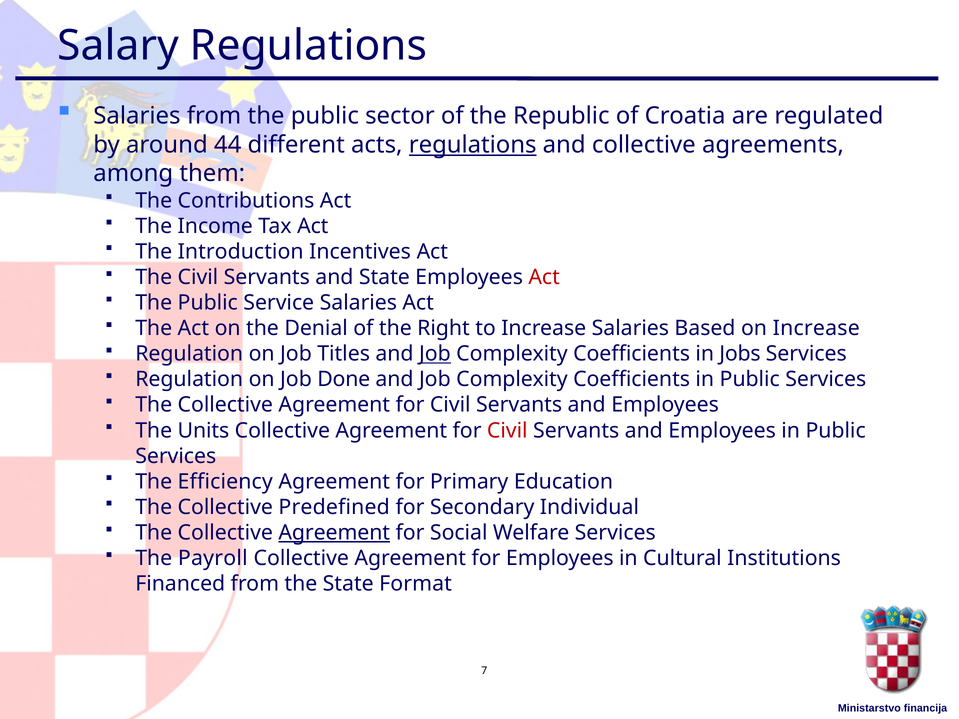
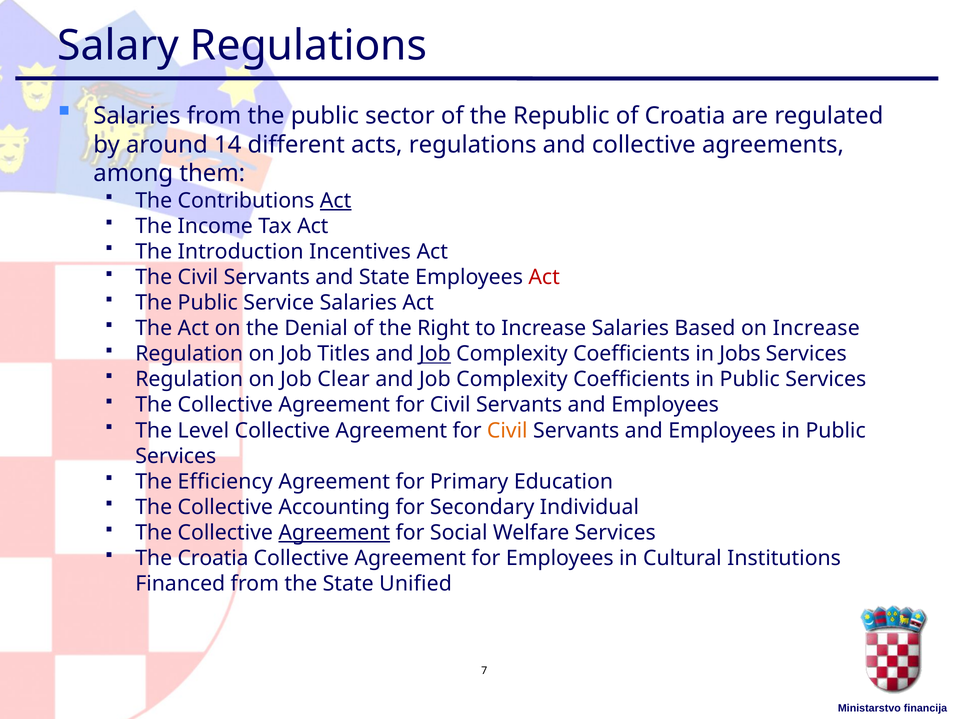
44: 44 -> 14 (228, 145)
regulations underline: present -> none (473, 145)
Act underline: none -> present (336, 201)
Done: Done -> Clear (344, 380)
Units: Units -> Level (203, 431)
Civil colour: red -> orange (507, 431)
Predefined: Predefined -> Accounting (334, 507)
The Payroll: Payroll -> Croatia (213, 558)
Format: Format -> Unified (416, 584)
